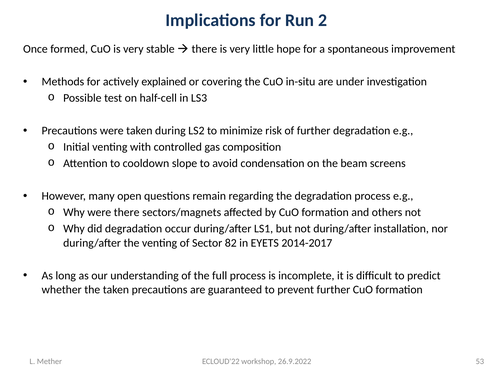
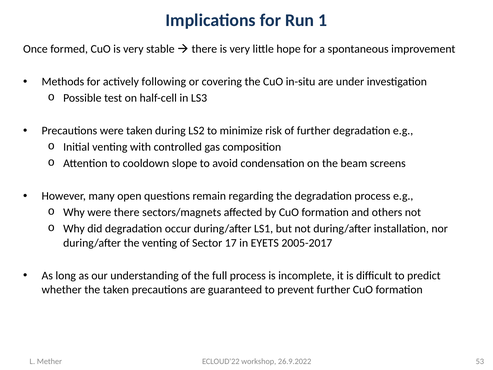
2: 2 -> 1 (323, 20)
explained: explained -> following (164, 82)
82: 82 -> 17 (231, 243)
2014-2017: 2014-2017 -> 2005-2017 (307, 243)
